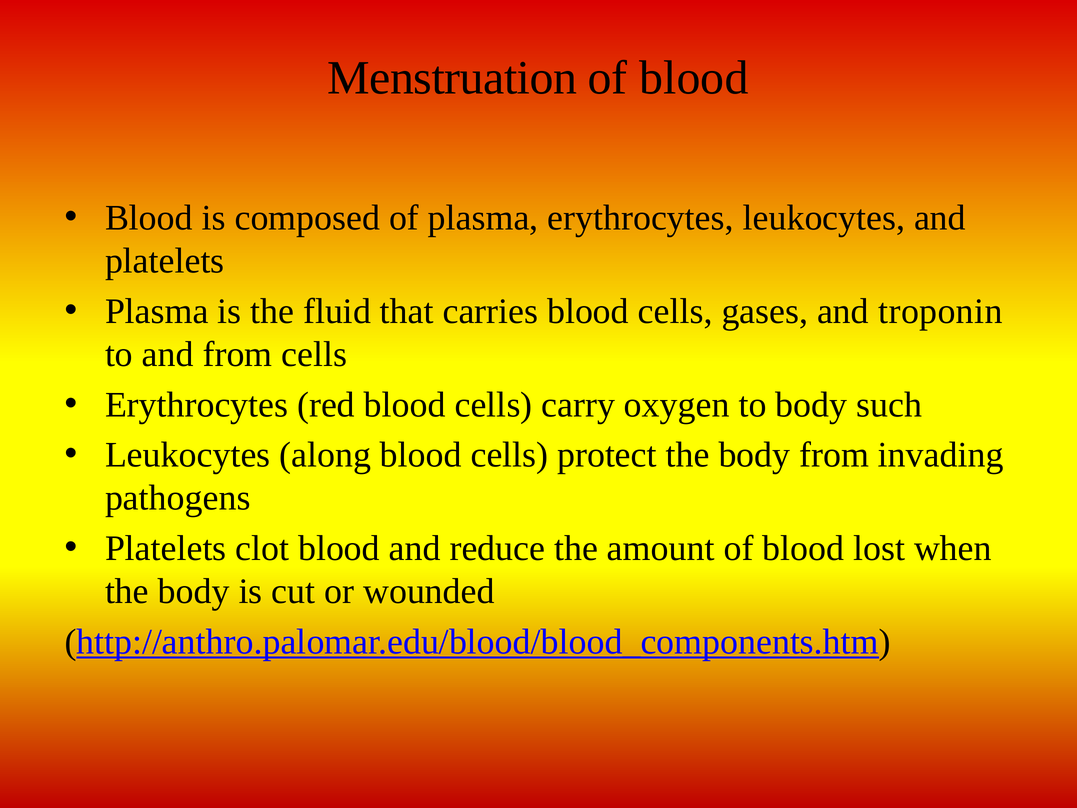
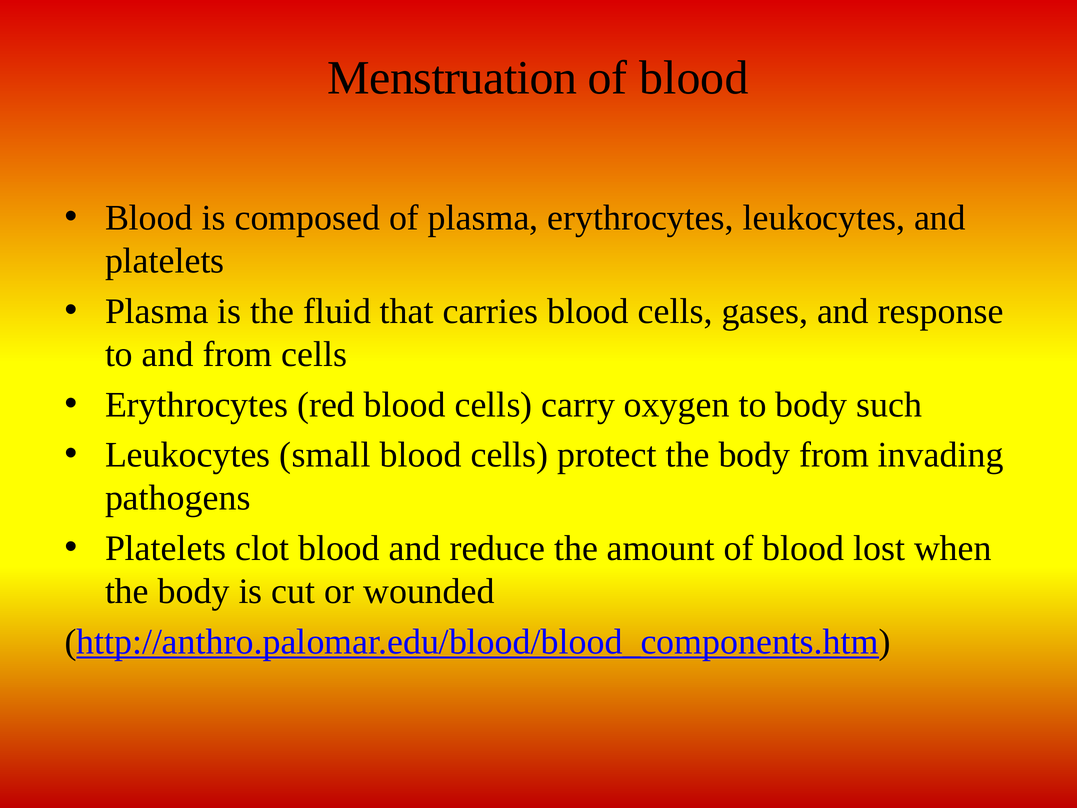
troponin: troponin -> response (941, 311)
along: along -> small (325, 455)
